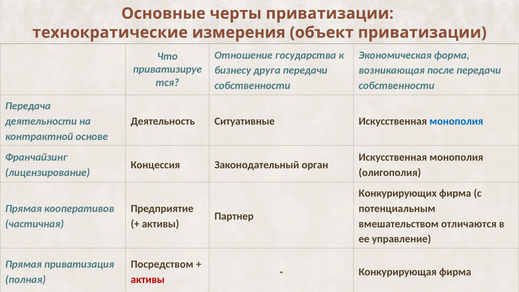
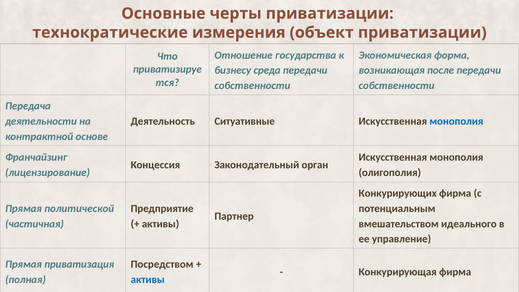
друга: друга -> среда (267, 70)
кооперативов: кооперативов -> политической (79, 209)
отличаются: отличаются -> идеального (469, 224)
активы colour: red -> blue (148, 279)
